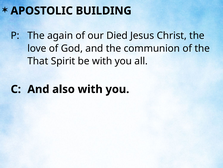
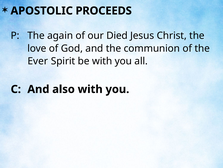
BUILDING: BUILDING -> PROCEEDS (104, 11)
That: That -> Ever (38, 61)
